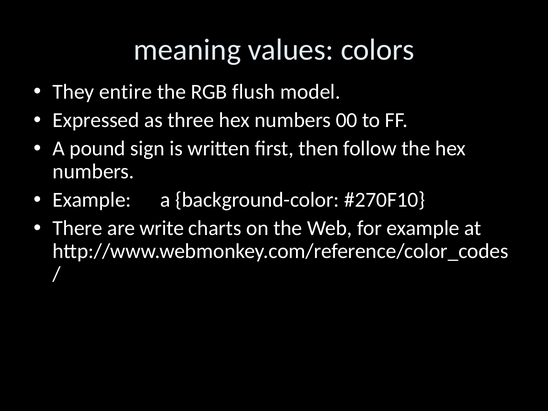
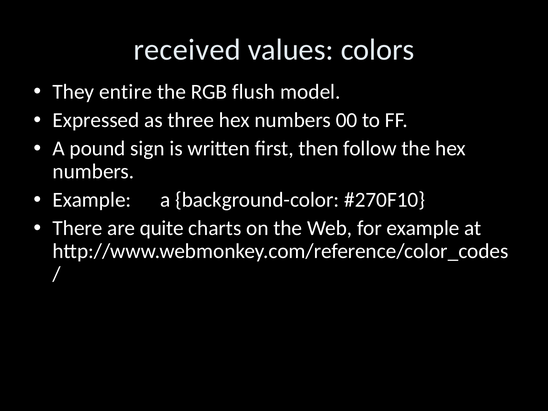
meaning: meaning -> received (187, 50)
write: write -> quite (162, 228)
